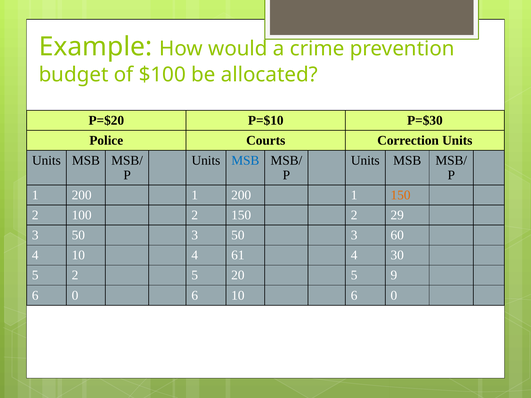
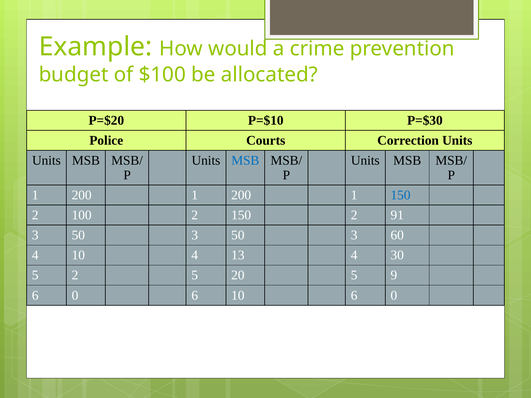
150 colour: orange -> blue (401, 195)
29: 29 -> 91 (397, 215)
61: 61 -> 13 (238, 255)
